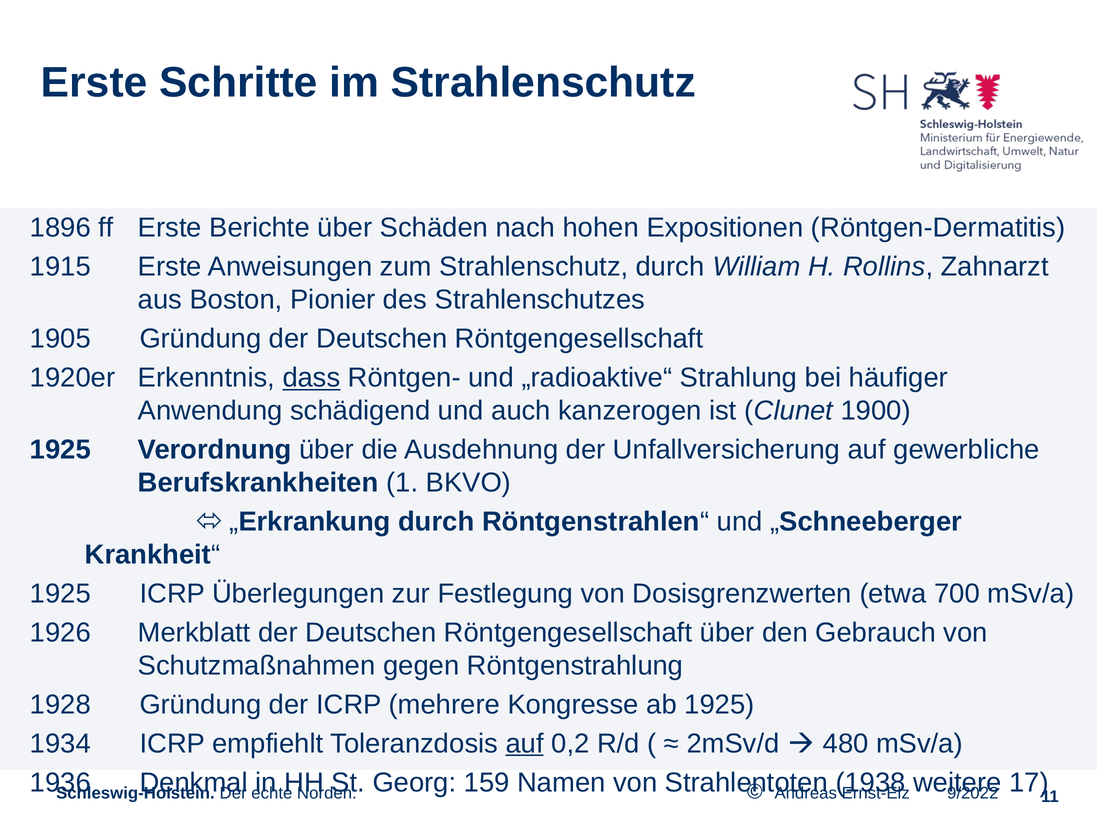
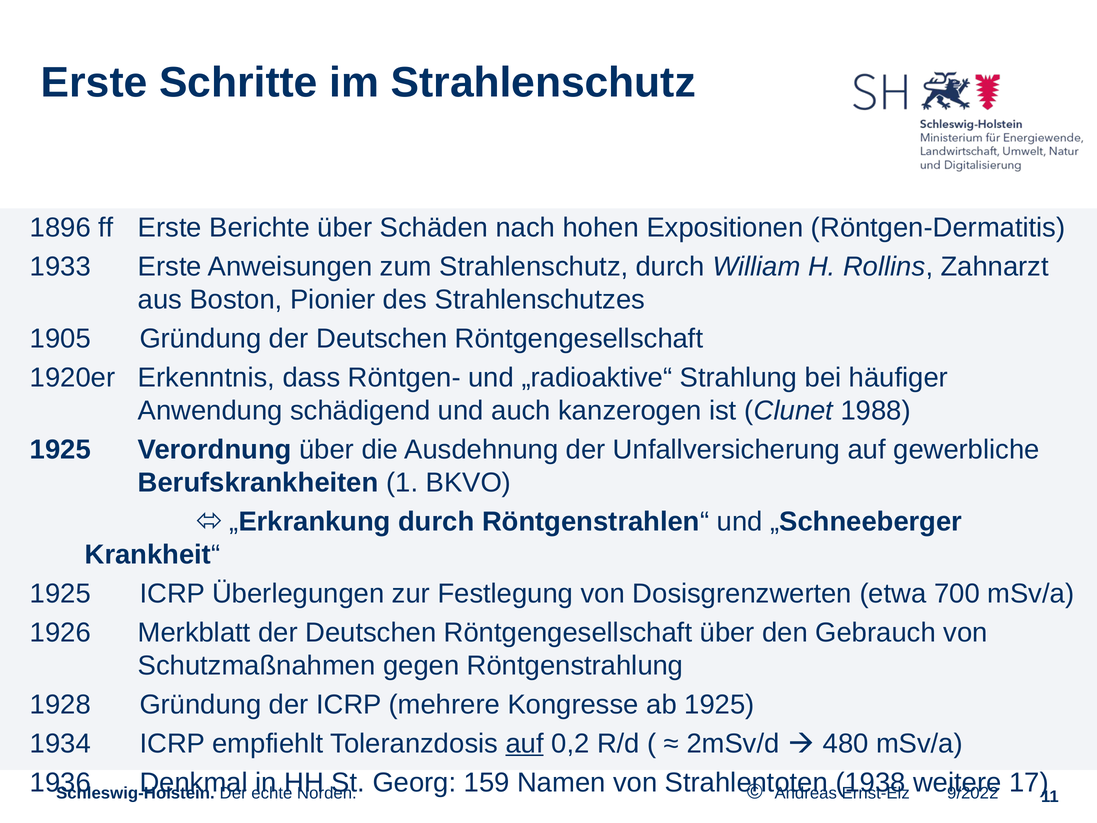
1915: 1915 -> 1933 (60, 267)
dass underline: present -> none (311, 378)
1900: 1900 -> 1988 (876, 411)
